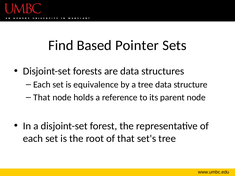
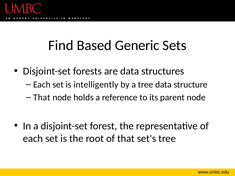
Pointer: Pointer -> Generic (137, 45)
equivalence: equivalence -> intelligently (96, 85)
